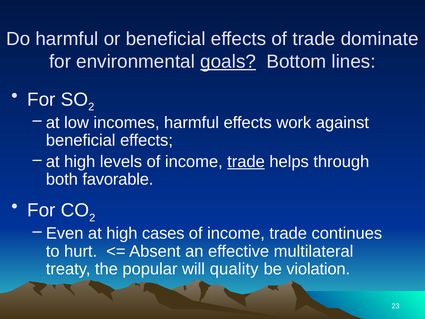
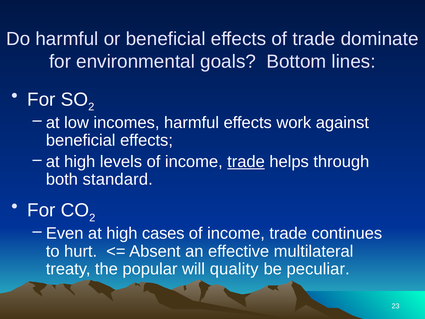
goals underline: present -> none (228, 62)
favorable: favorable -> standard (118, 179)
violation: violation -> peculiar (318, 269)
